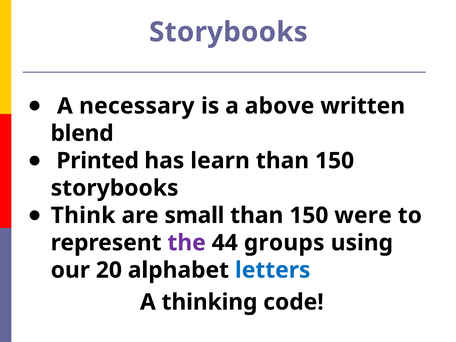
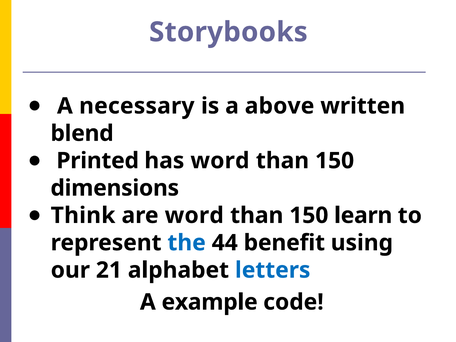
has learn: learn -> word (220, 161)
storybooks: storybooks -> dimensions (115, 188)
are small: small -> word (194, 215)
were: were -> learn (363, 215)
the colour: purple -> blue (187, 243)
groups: groups -> benefit (284, 243)
20: 20 -> 21 (109, 270)
thinking: thinking -> example (210, 302)
